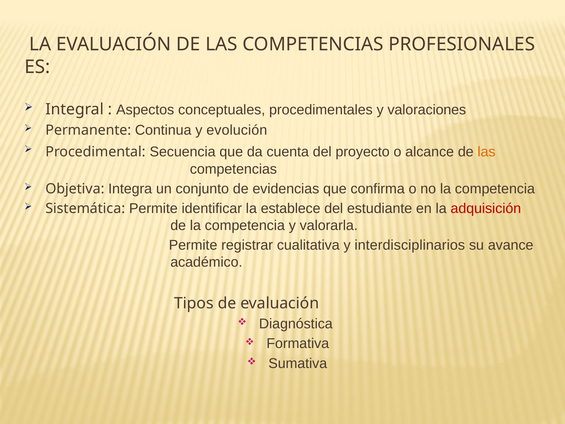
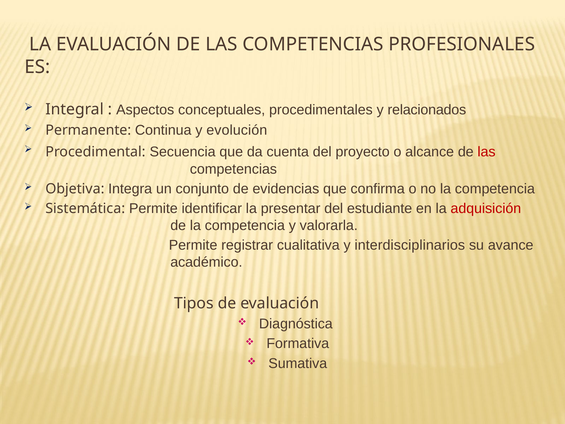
valoraciones: valoraciones -> relacionados (427, 110)
las colour: orange -> red (487, 152)
establece: establece -> presentar (291, 208)
